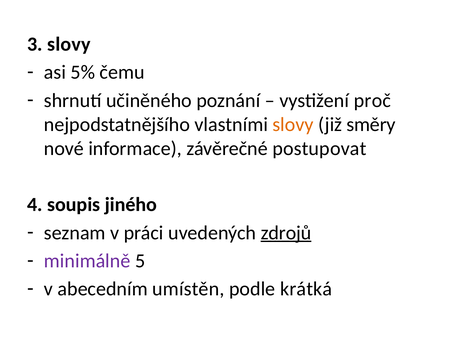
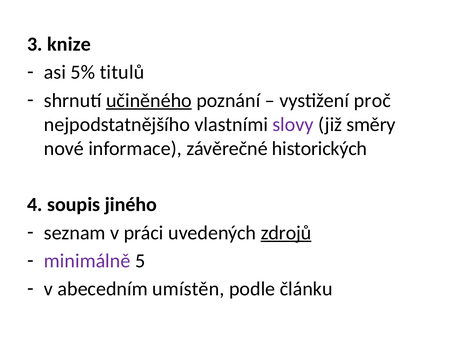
3 slovy: slovy -> knize (69, 44)
čemu: čemu -> titulů (122, 72)
učiněného underline: none -> present (149, 100)
slovy colour: orange -> purple (293, 125)
postupovat: postupovat -> historických (320, 149)
krátká: krátká -> článku (306, 289)
